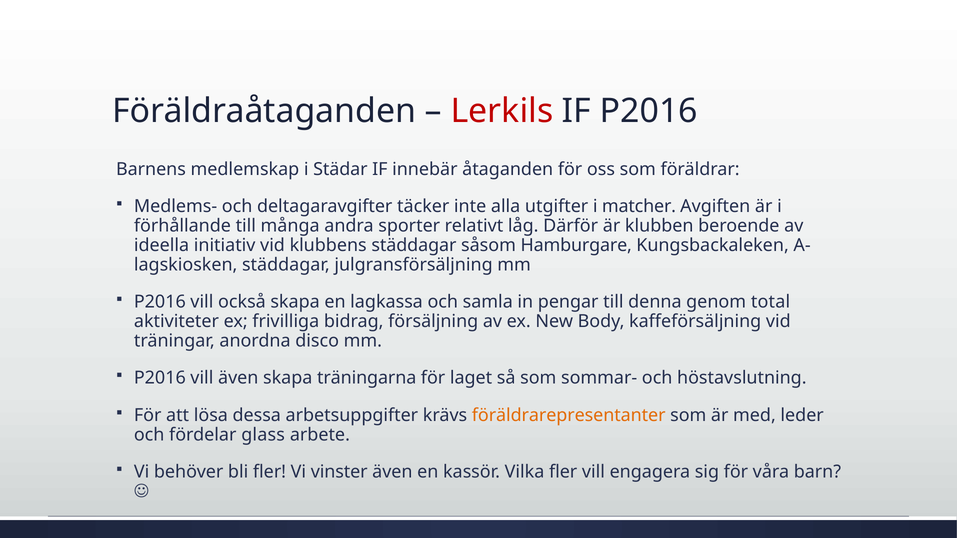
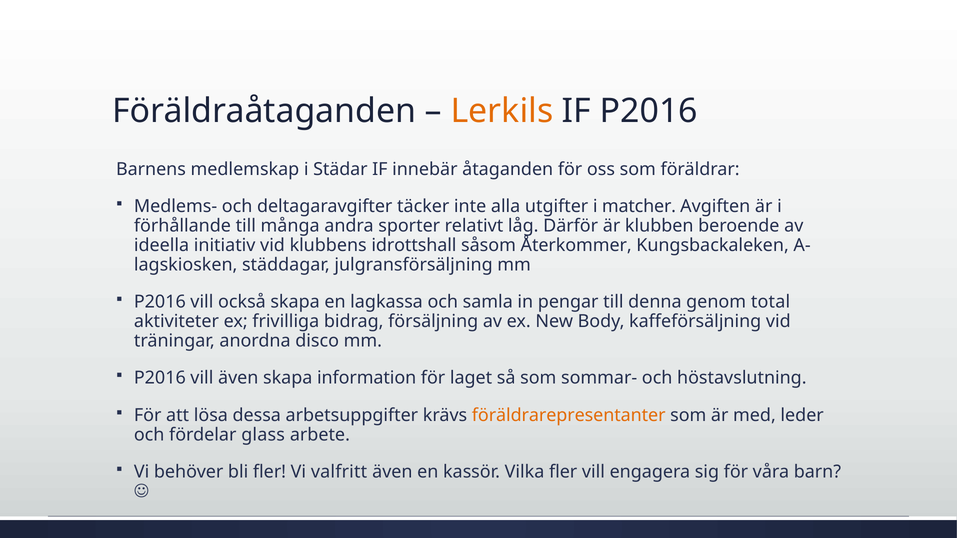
Lerkils colour: red -> orange (502, 111)
klubbens städdagar: städdagar -> idrottshall (414, 245)
Hamburgare: Hamburgare -> Återkommer (576, 245)
träningarna: träningarna -> information (367, 378)
vinster: vinster -> valfritt (339, 472)
